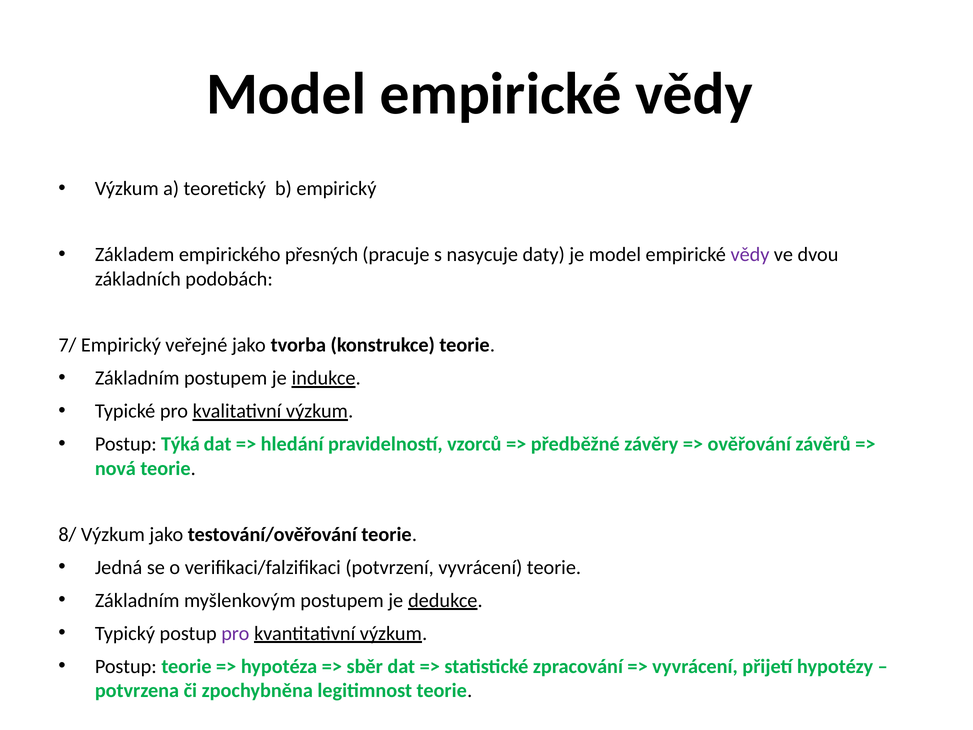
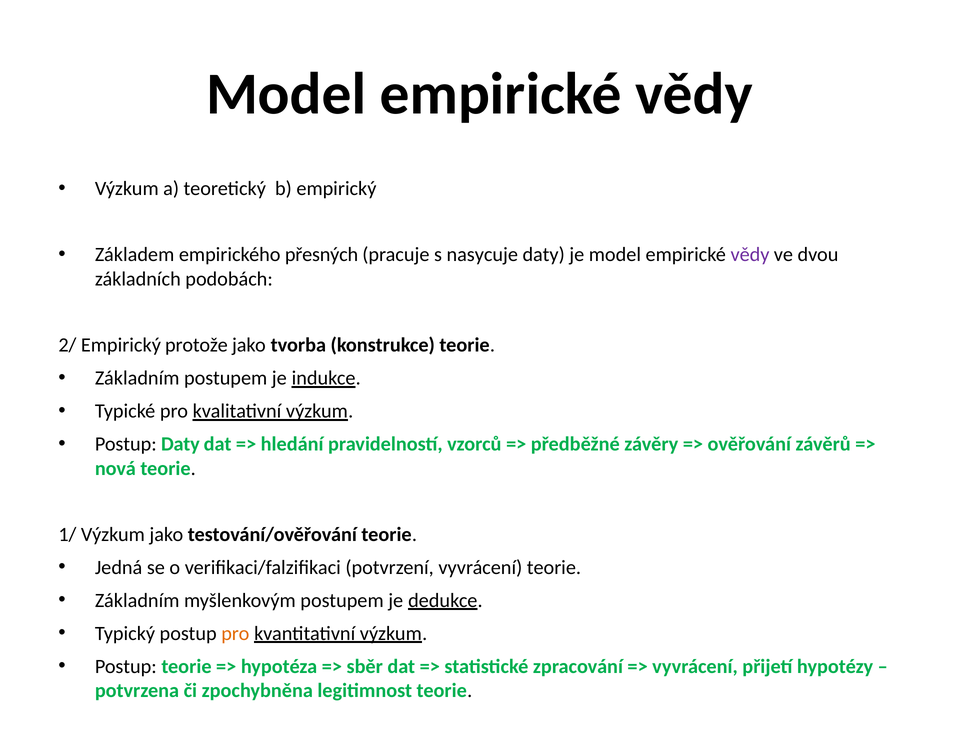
7/: 7/ -> 2/ (67, 345)
veřejné: veřejné -> protože (196, 345)
Postup Týká: Týká -> Daty (180, 444)
8/: 8/ -> 1/ (67, 534)
pro colour: purple -> orange (235, 633)
